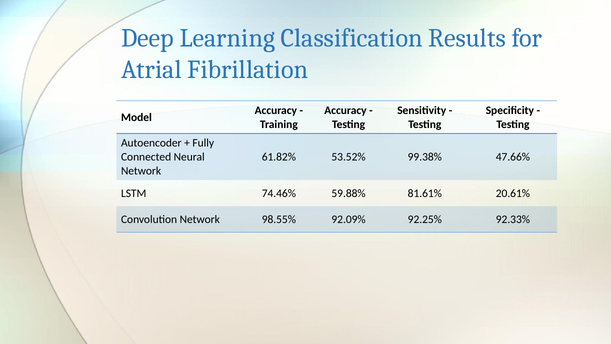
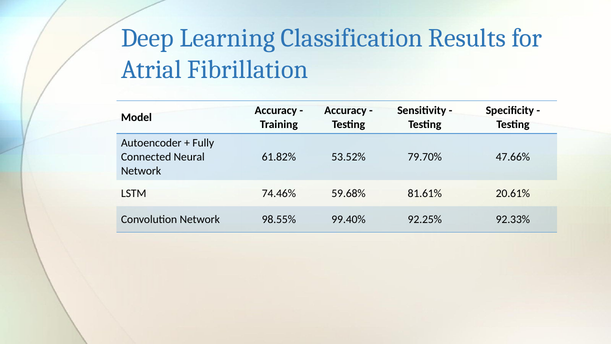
99.38%: 99.38% -> 79.70% (425, 157)
59.88%: 59.88% -> 59.68% (349, 193)
92.09%: 92.09% -> 99.40% (349, 219)
